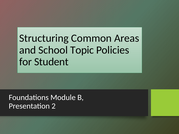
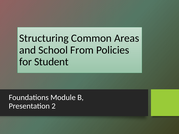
Topic: Topic -> From (82, 50)
